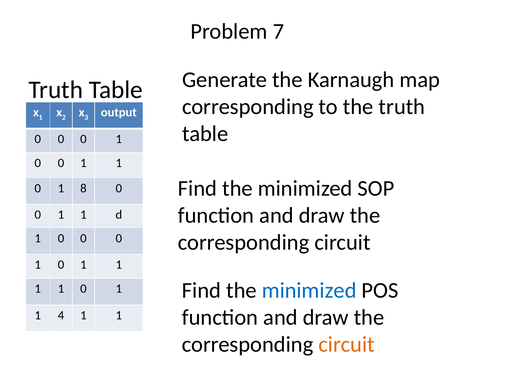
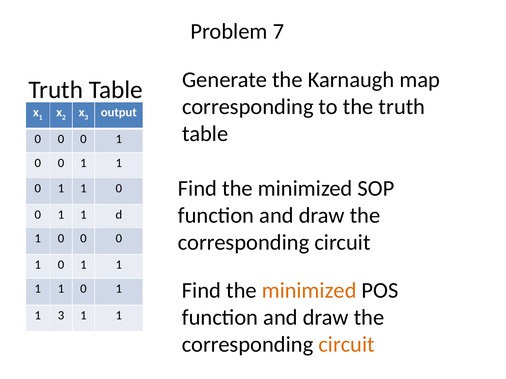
8: 8 -> 1 (83, 188)
minimized colour: blue -> orange (309, 291)
1 4: 4 -> 3 (61, 316)
